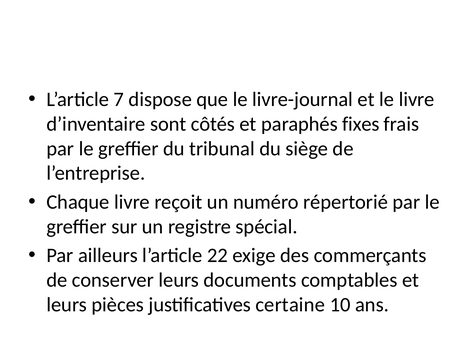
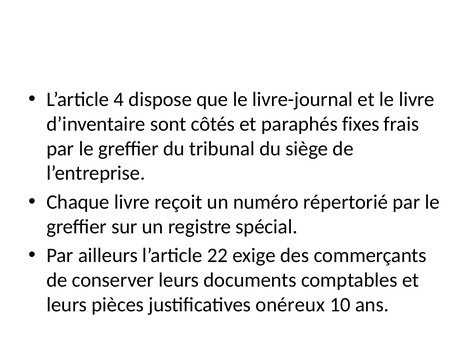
7: 7 -> 4 (119, 99)
certaine: certaine -> onéreux (290, 305)
